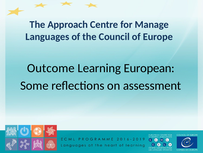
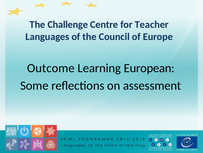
Approach: Approach -> Challenge (68, 24)
Manage: Manage -> Teacher (152, 24)
